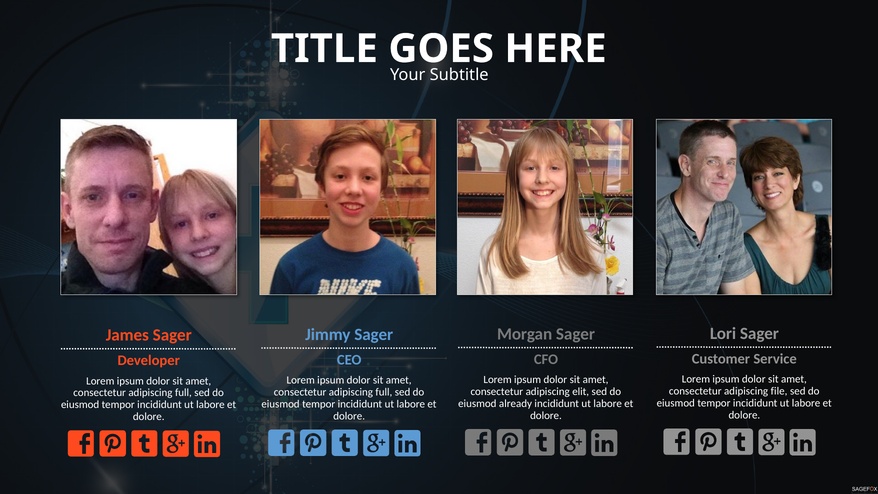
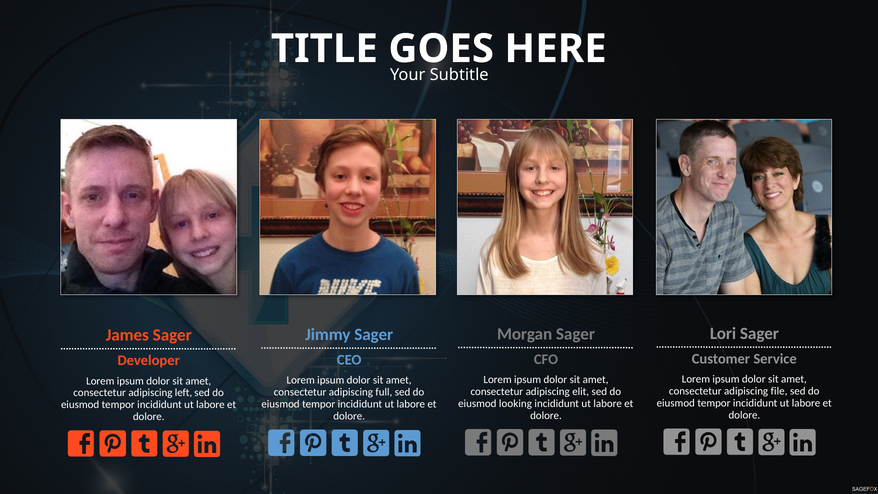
full: full -> left (183, 393)
already: already -> looking (515, 403)
